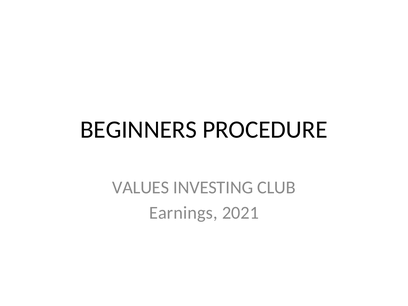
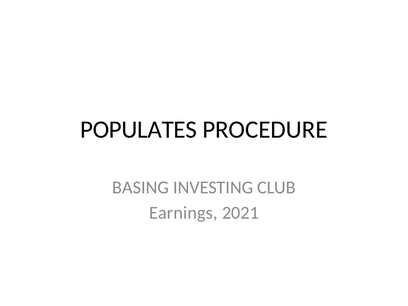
BEGINNERS: BEGINNERS -> POPULATES (139, 130)
VALUES: VALUES -> BASING (141, 188)
